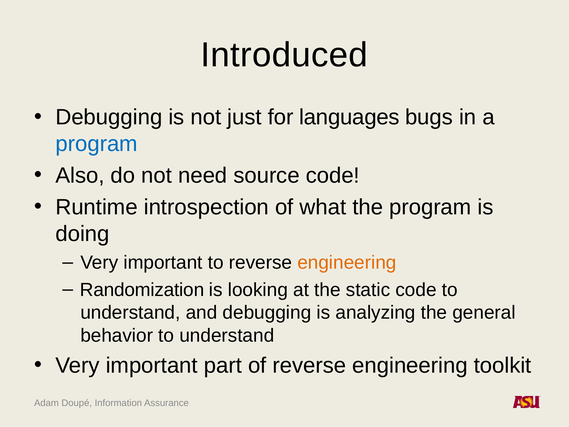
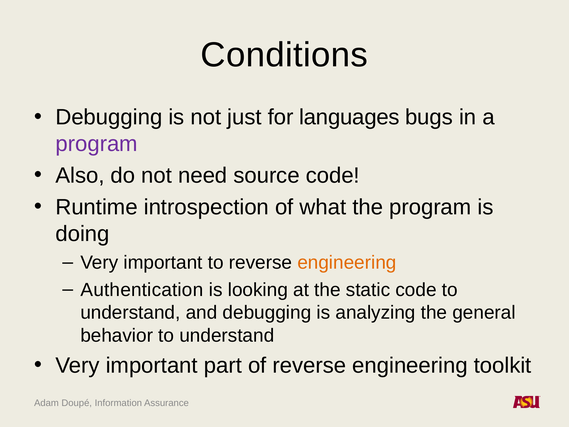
Introduced: Introduced -> Conditions (284, 55)
program colour: blue -> purple (97, 144)
Randomization: Randomization -> Authentication (142, 290)
